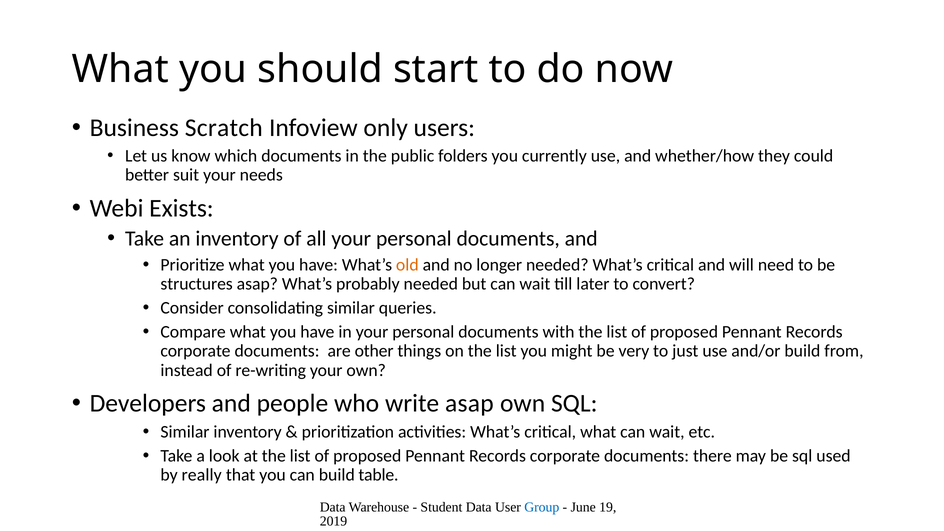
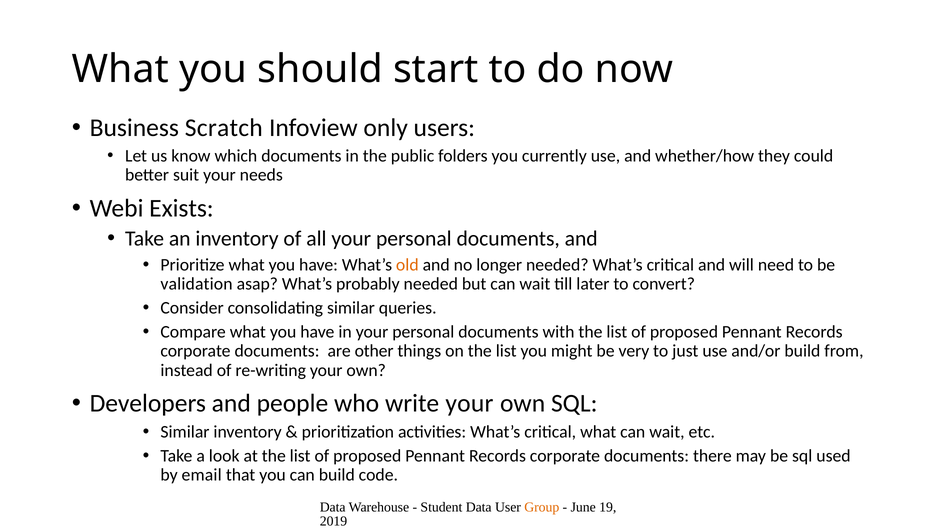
structures: structures -> validation (197, 284)
write asap: asap -> your (469, 403)
really: really -> email (202, 475)
table: table -> code (378, 475)
Group colour: blue -> orange (542, 507)
